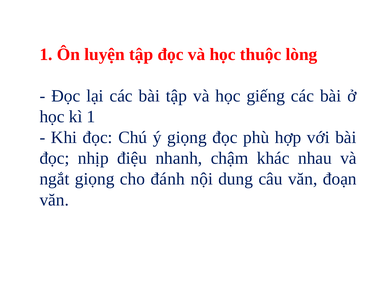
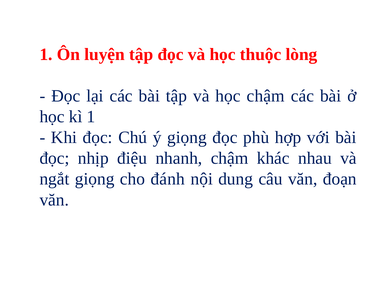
học giếng: giếng -> chậm (266, 96)
